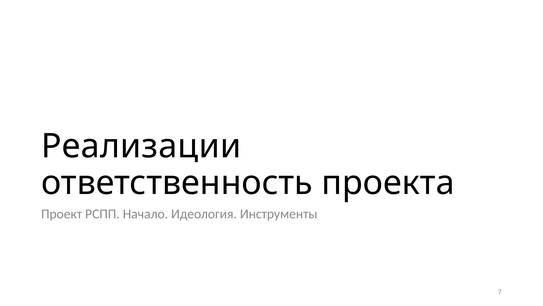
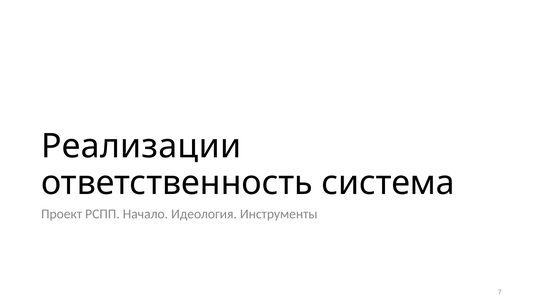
проекта: проекта -> система (388, 183)
